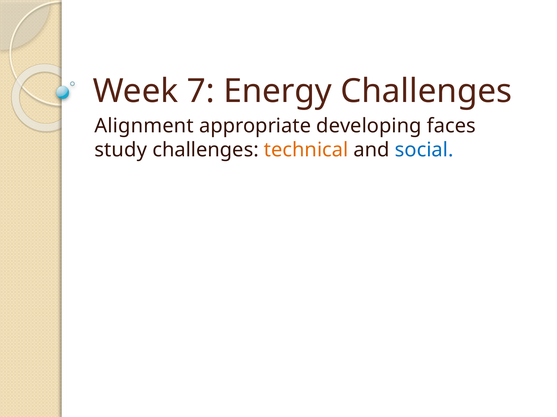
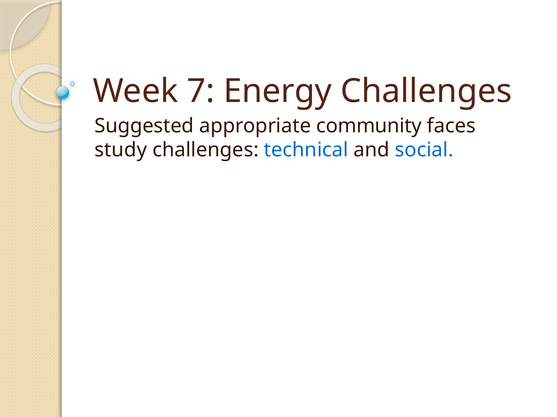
Alignment: Alignment -> Suggested (144, 126)
developing: developing -> community (369, 126)
technical colour: orange -> blue (306, 150)
